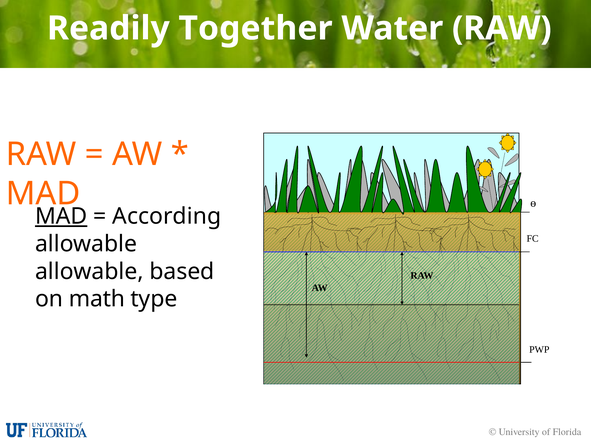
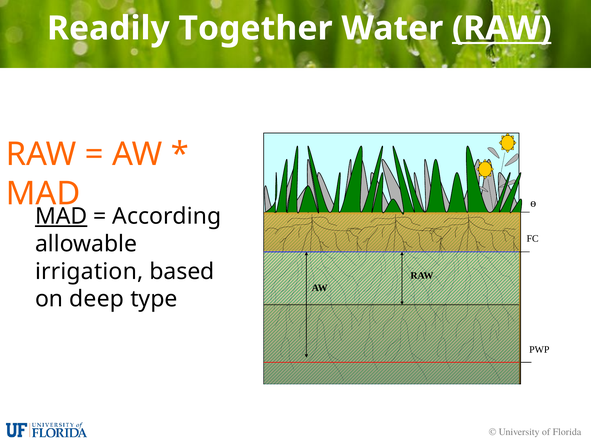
RAW underline: none -> present (502, 28)
allowable: allowable -> irrigation (89, 272)
math: math -> deep (97, 299)
